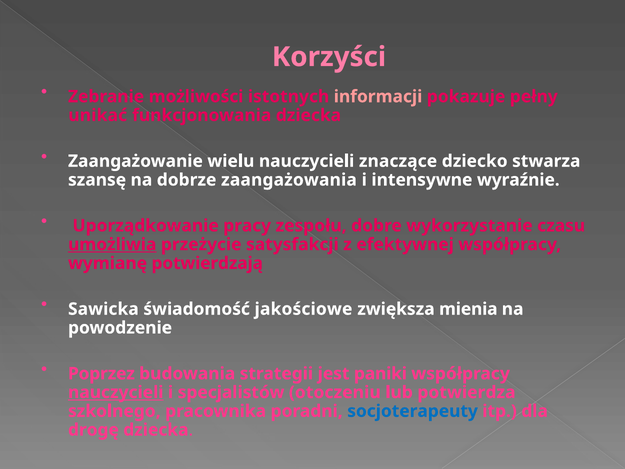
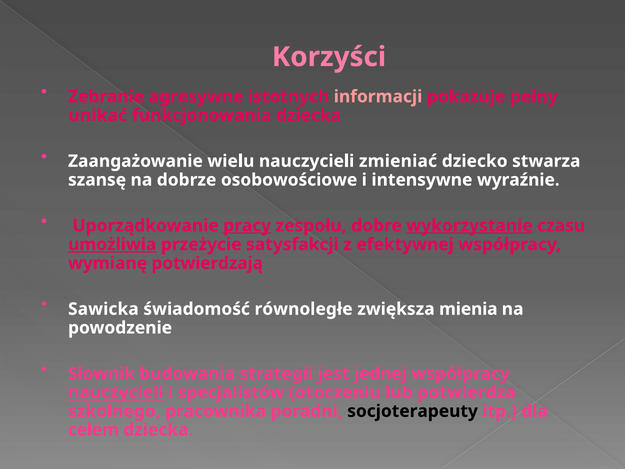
możliwości: możliwości -> agresywne (196, 97)
znaczące: znaczące -> zmieniać (398, 161)
zaangażowania: zaangażowania -> osobowościowe (289, 180)
pracy underline: none -> present (247, 226)
wykorzystanie underline: none -> present (469, 226)
jakościowe: jakościowe -> równoległe (304, 309)
Poprzez: Poprzez -> Słownik (101, 373)
paniki: paniki -> jednej (380, 373)
socjoterapeuty colour: blue -> black (413, 411)
drogę: drogę -> celem (93, 430)
